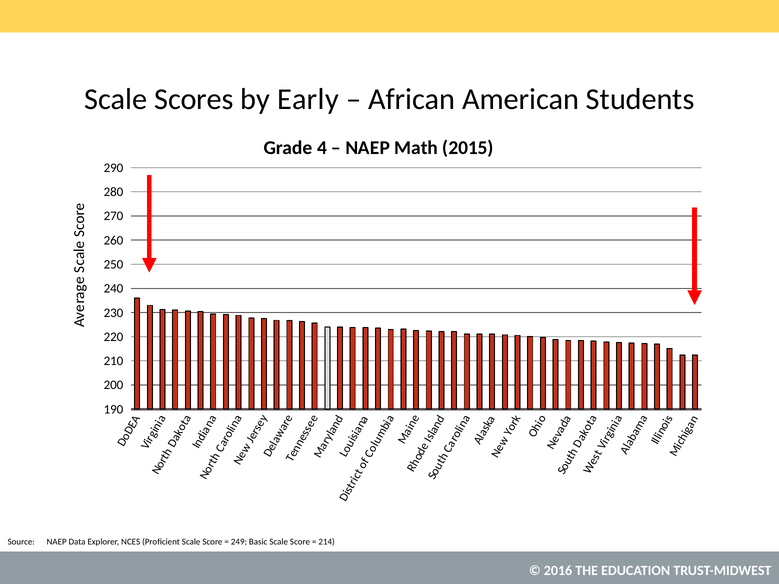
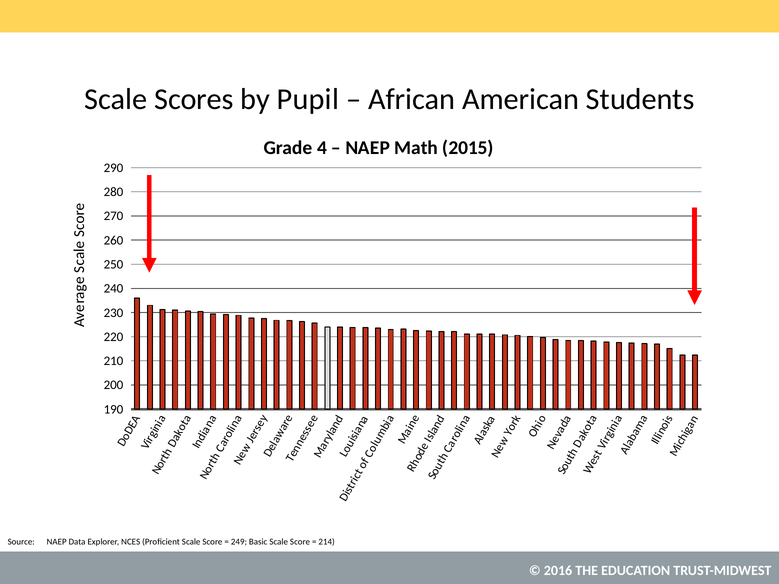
Early: Early -> Pupil (308, 99)
